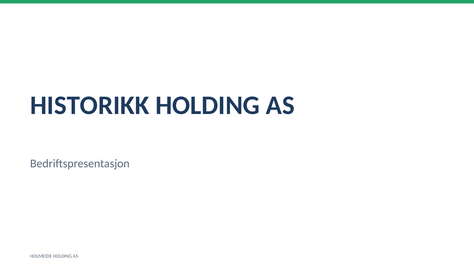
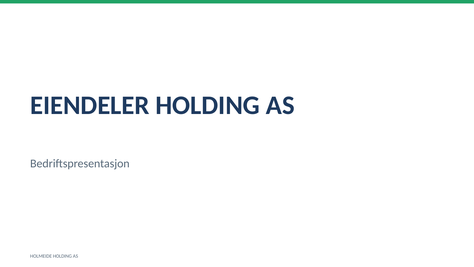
HISTORIKK: HISTORIKK -> EIENDELER (90, 105)
